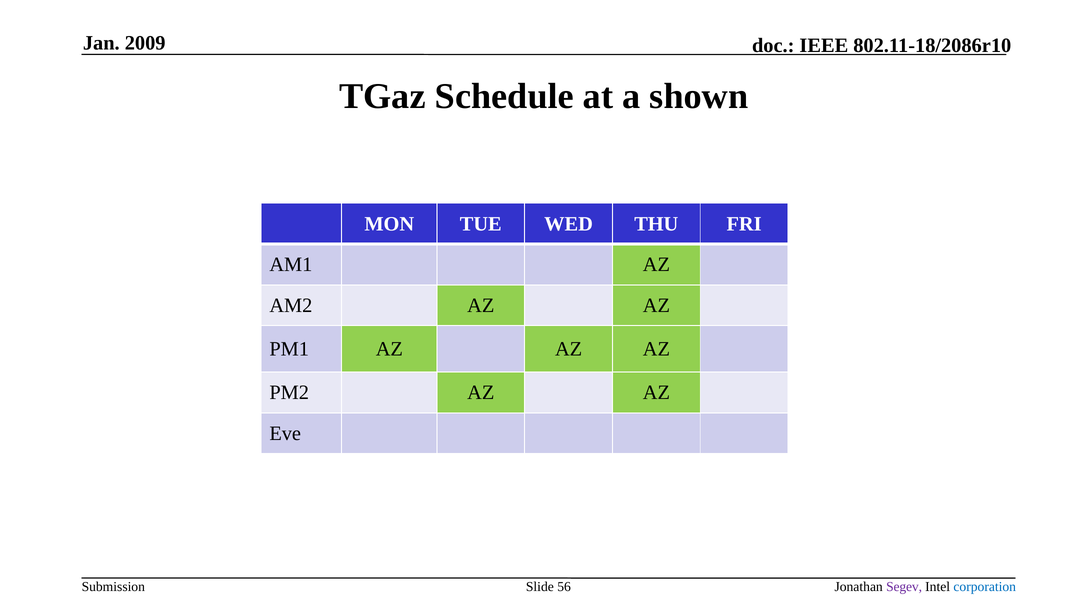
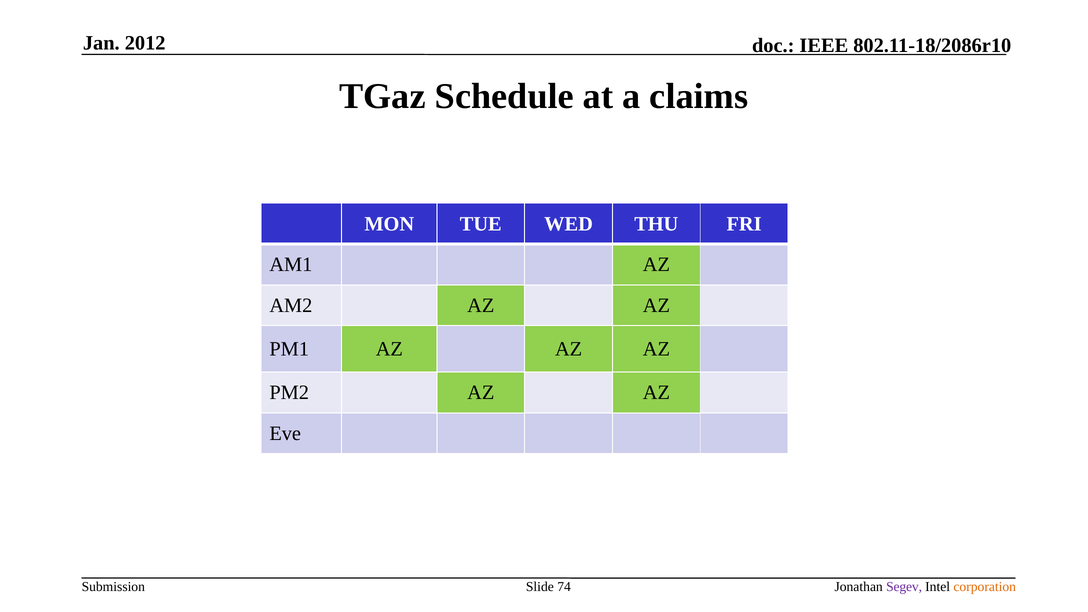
2009: 2009 -> 2012 (145, 43)
shown: shown -> claims (699, 96)
56: 56 -> 74 (564, 587)
corporation colour: blue -> orange (985, 587)
